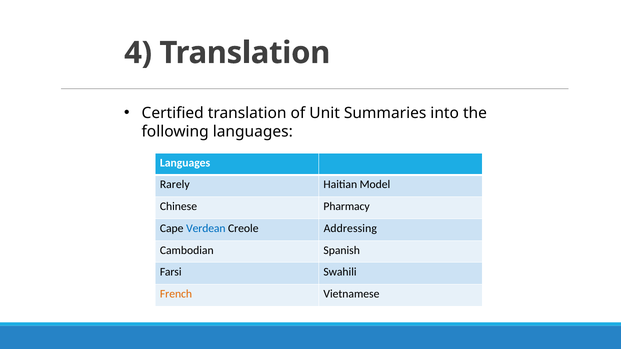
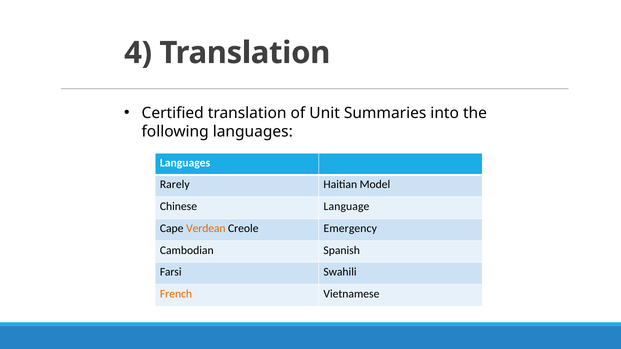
Pharmacy: Pharmacy -> Language (346, 207)
Verdean colour: blue -> orange (206, 229)
Addressing: Addressing -> Emergency (350, 229)
